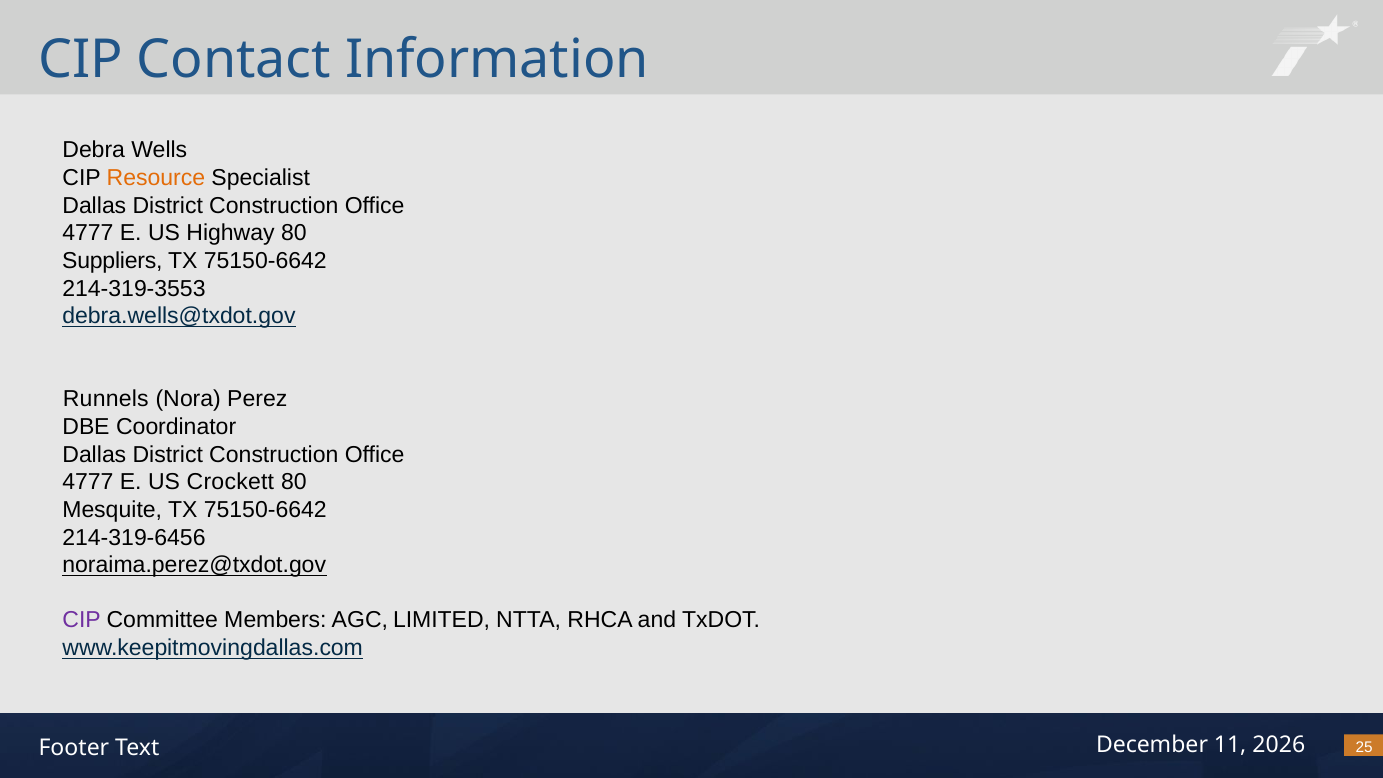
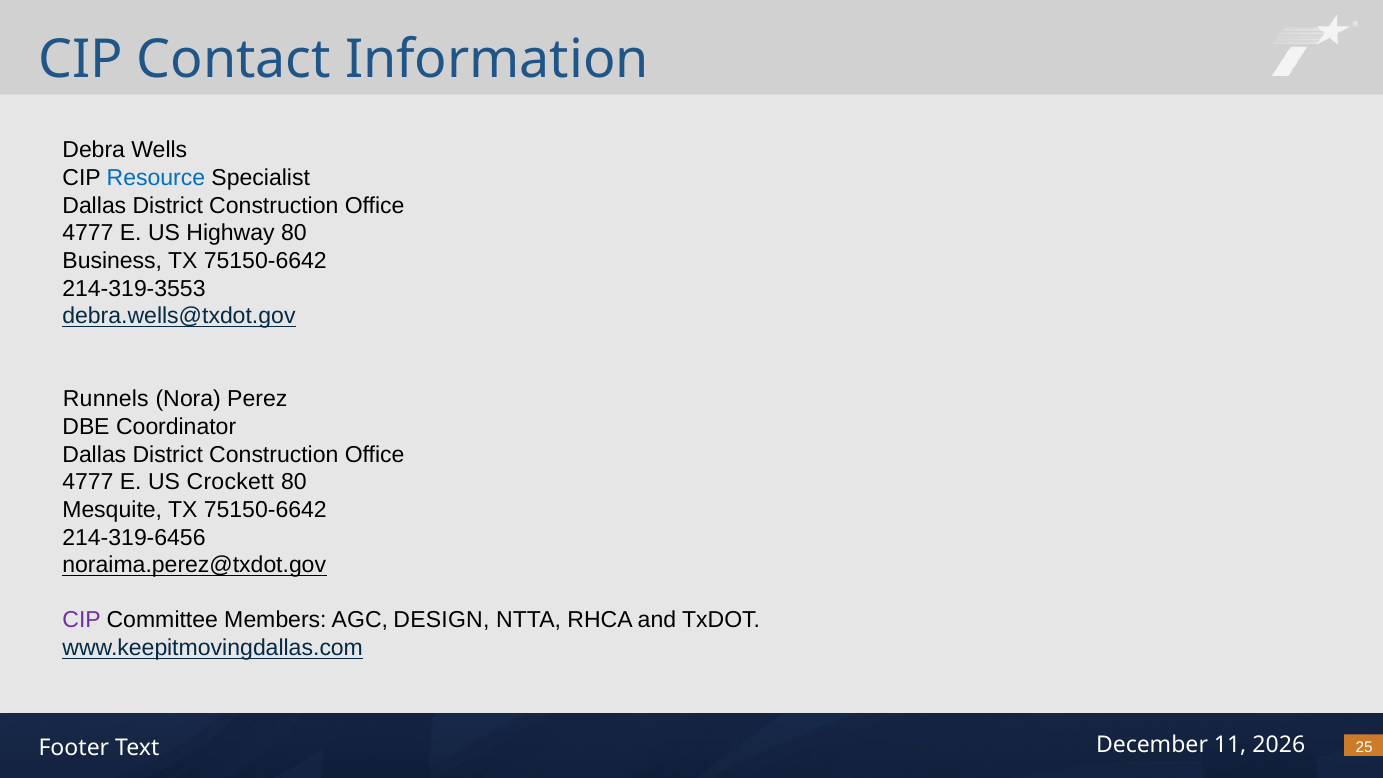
Resource colour: orange -> blue (156, 178)
Suppliers: Suppliers -> Business (112, 261)
LIMITED: LIMITED -> DESIGN (441, 620)
